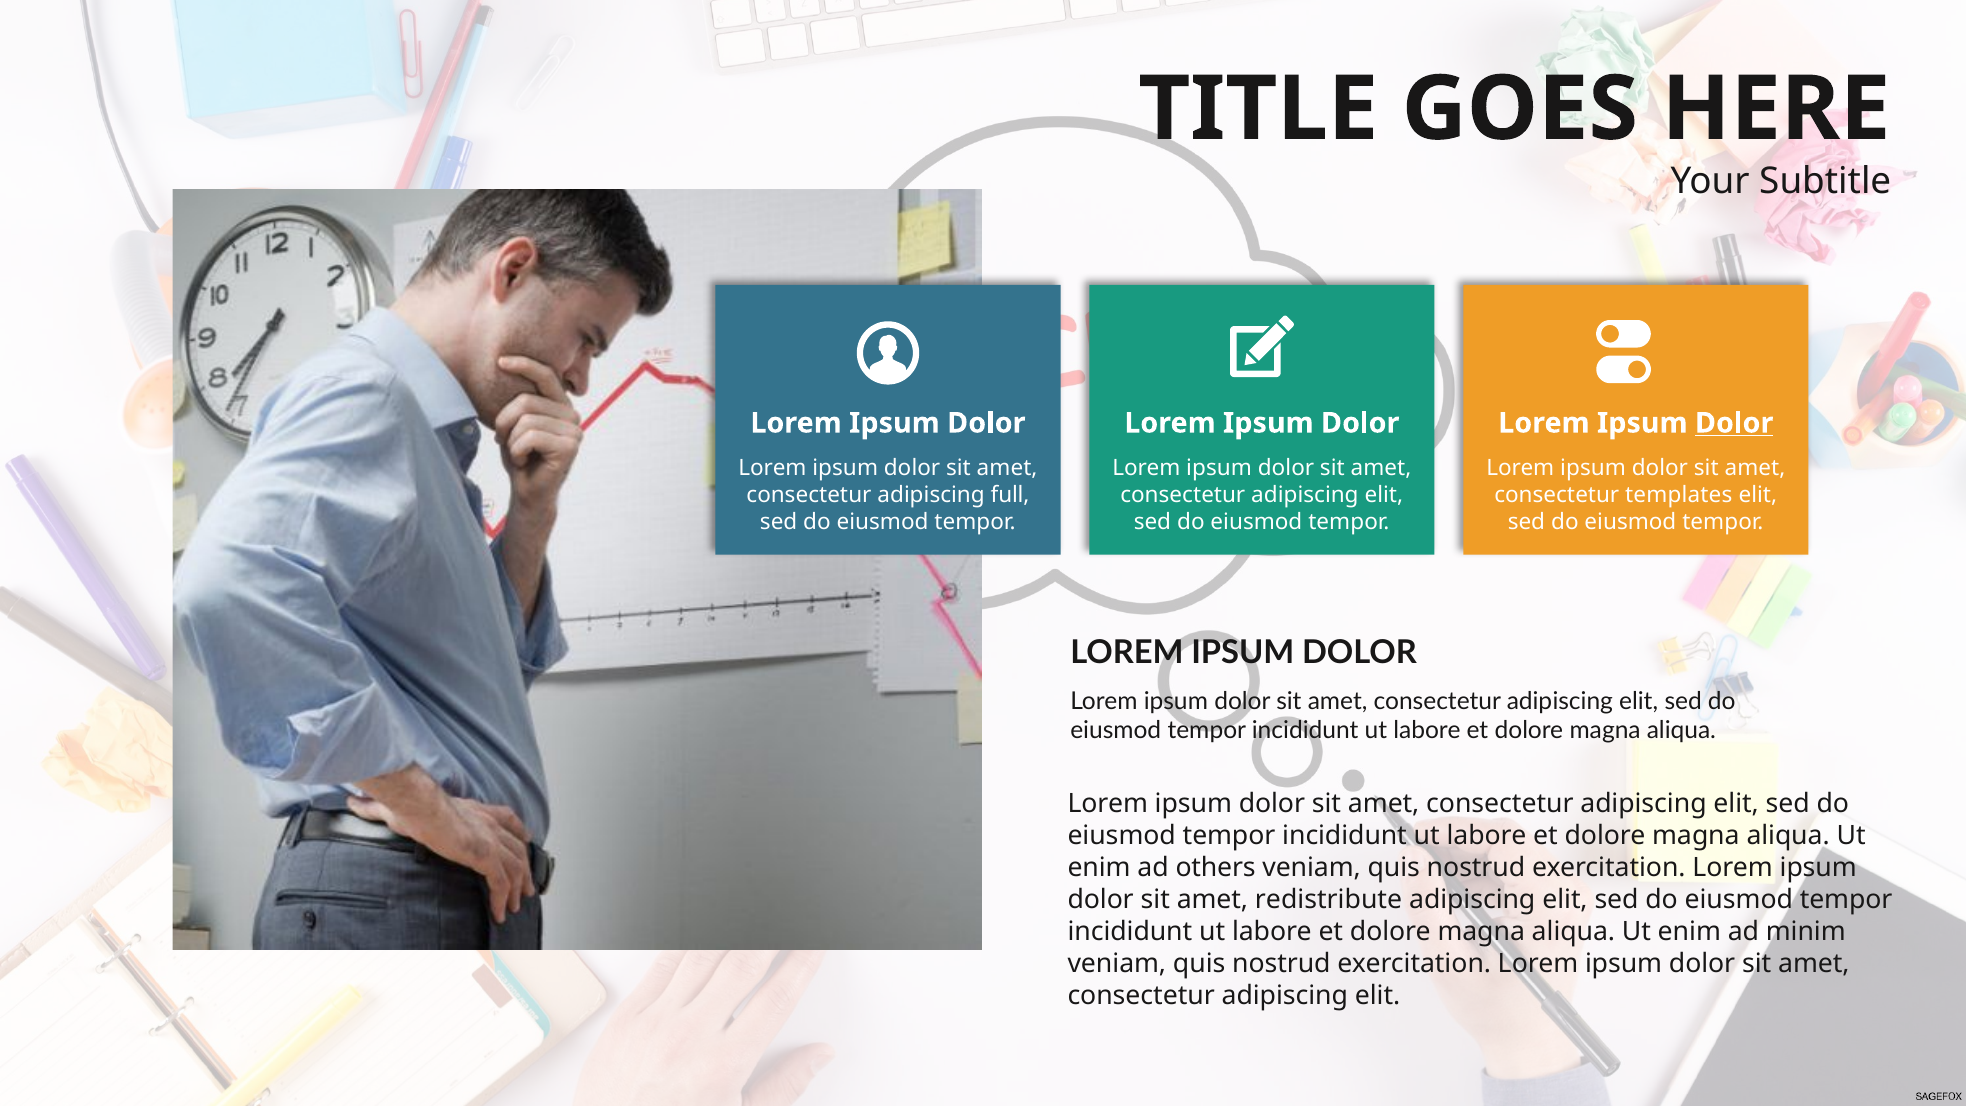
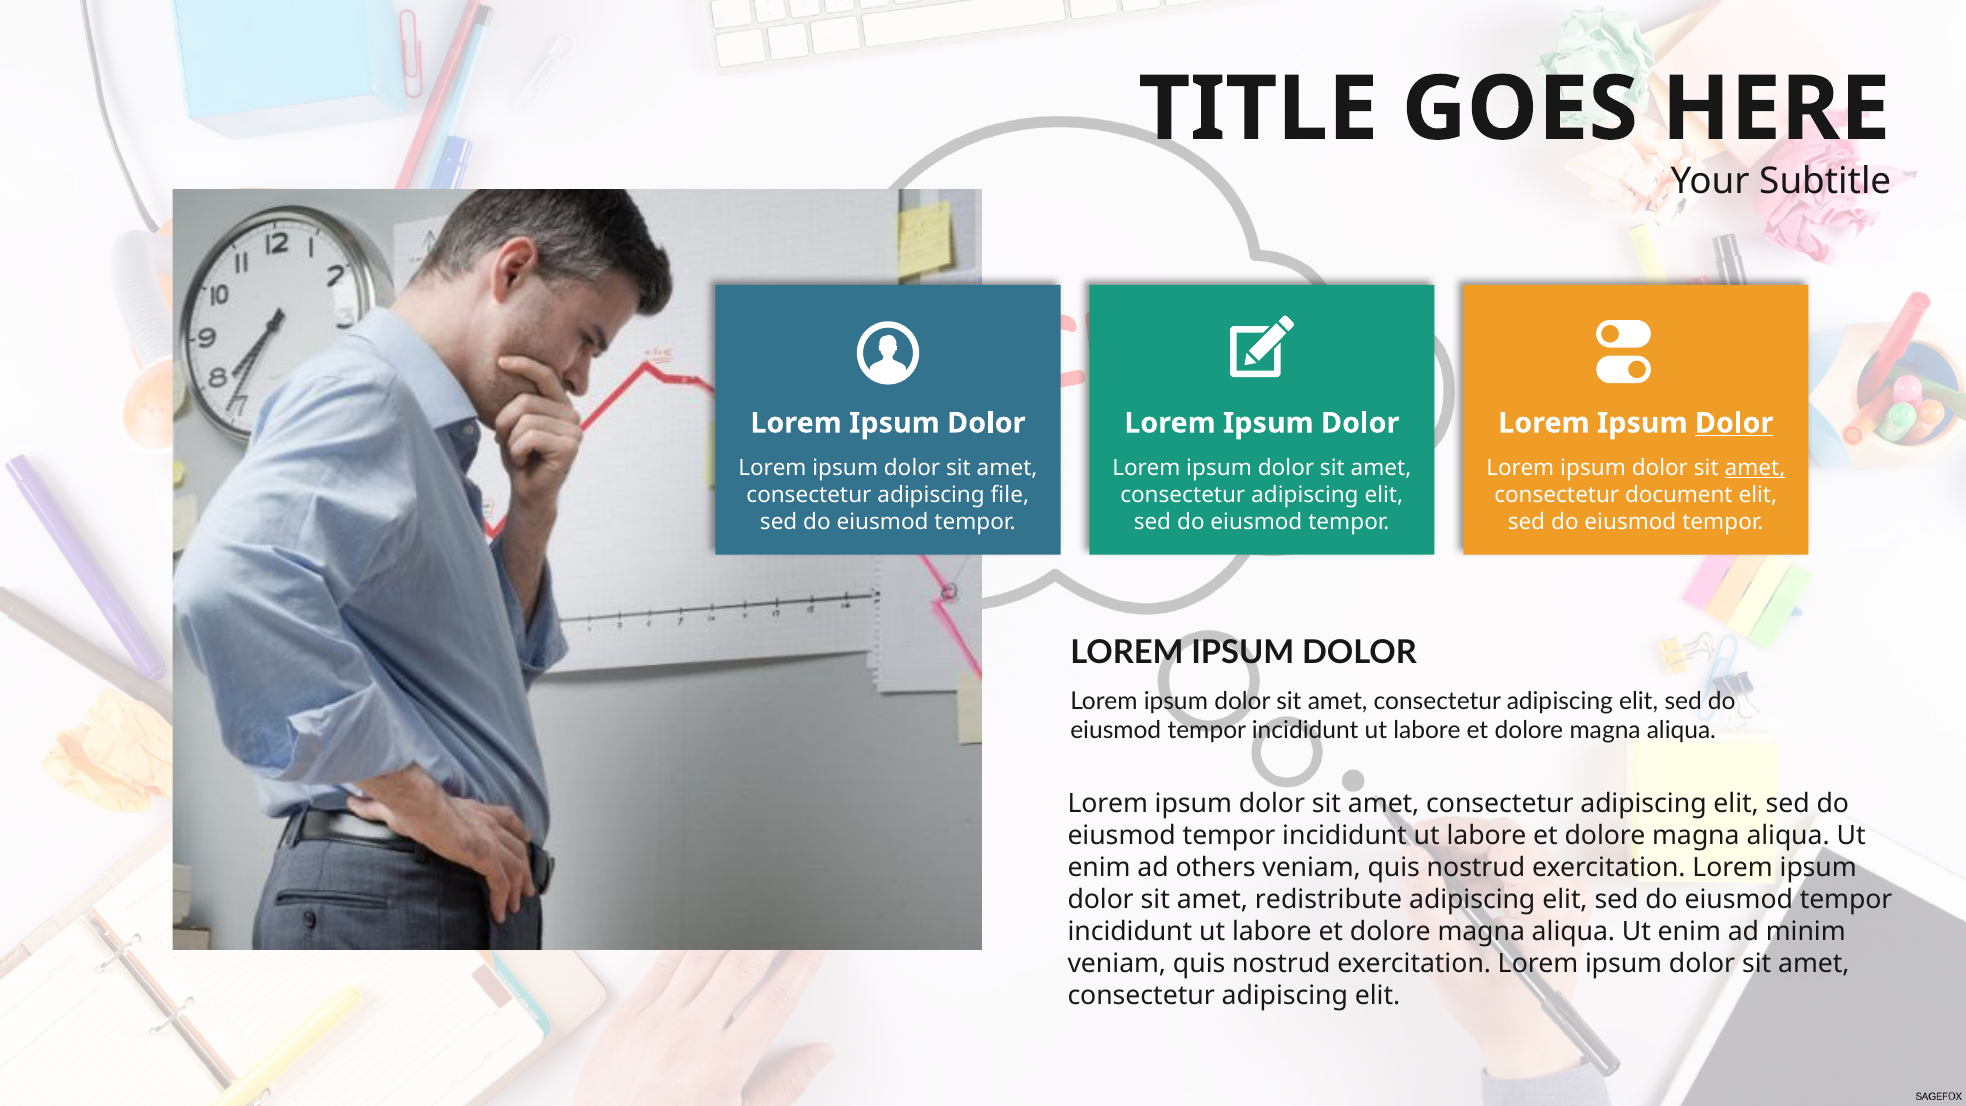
amet underline: none -> present (1755, 468)
full: full -> file (1010, 495)
templates: templates -> document (1679, 495)
